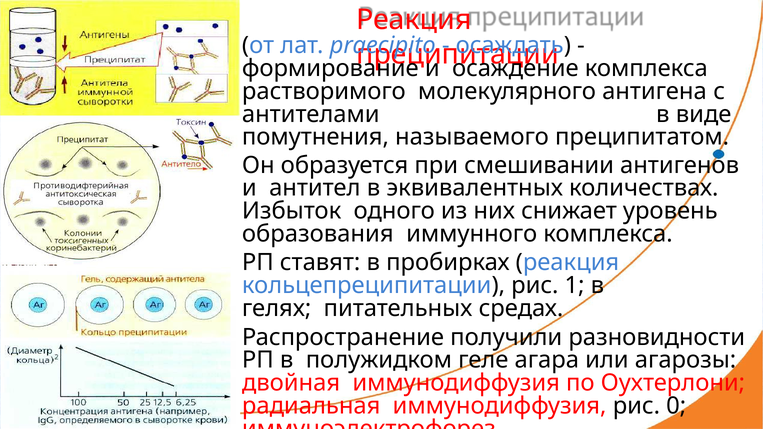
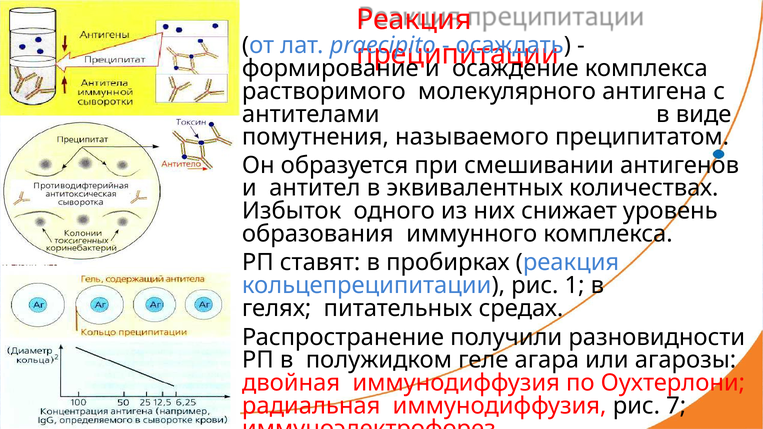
0: 0 -> 7 (676, 406)
